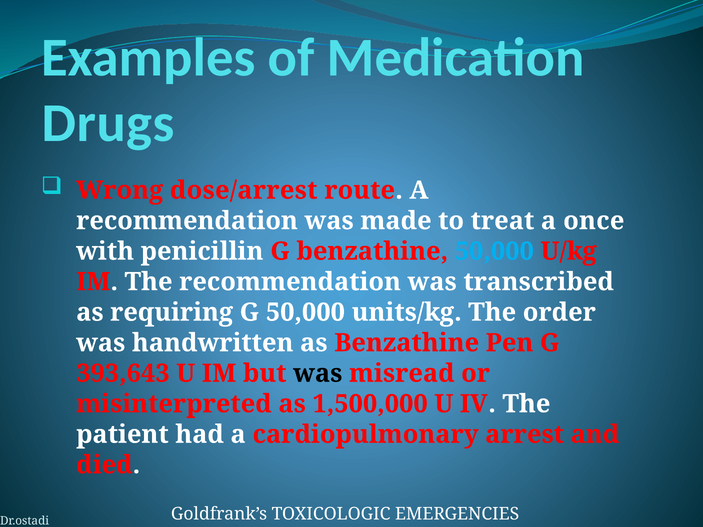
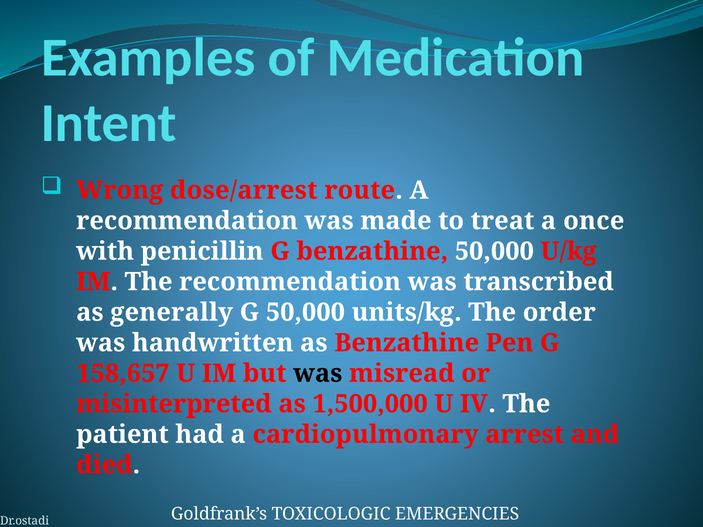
Drugs: Drugs -> Intent (109, 123)
50,000 colour: light blue -> white (494, 251)
requiring: requiring -> generally (172, 313)
393,643: 393,643 -> 158,657 (123, 374)
